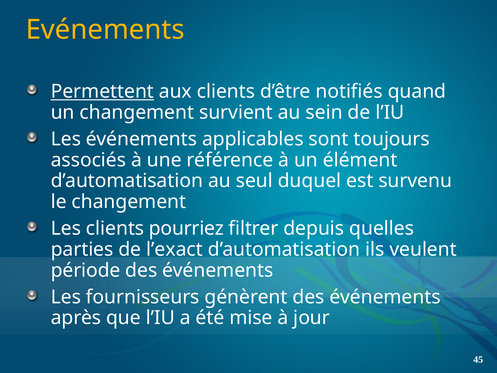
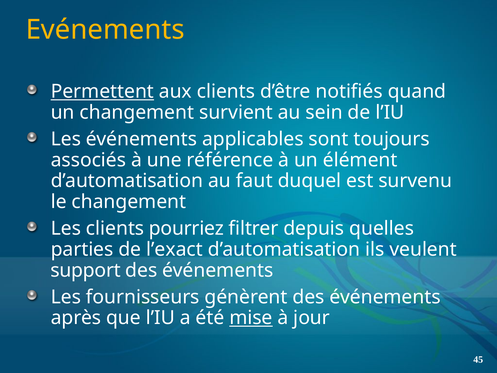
seul: seul -> faut (254, 181)
période: période -> support (86, 270)
mise underline: none -> present (251, 318)
